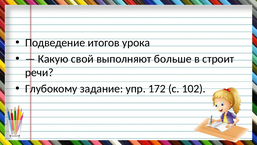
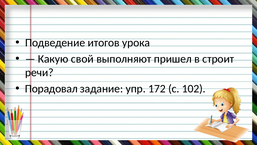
больше: больше -> пришел (173, 59)
Глубокому: Глубокому -> Порадовал (51, 88)
